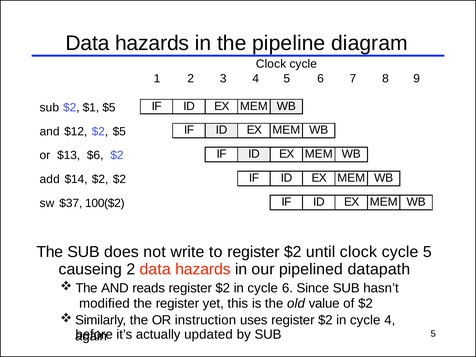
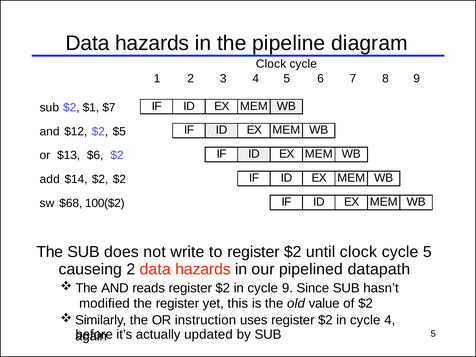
$1 $5: $5 -> $7 (109, 108)
$37: $37 -> $68 (71, 203)
cycle 6: 6 -> 9 (287, 288)
